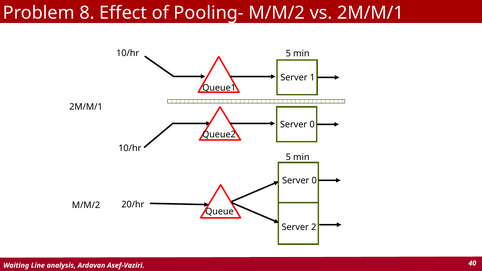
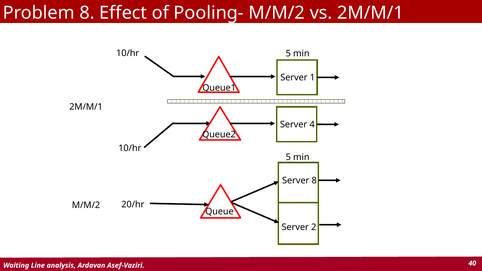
0: 0 -> 4 (312, 124)
0: 0 -> 8 (314, 181)
